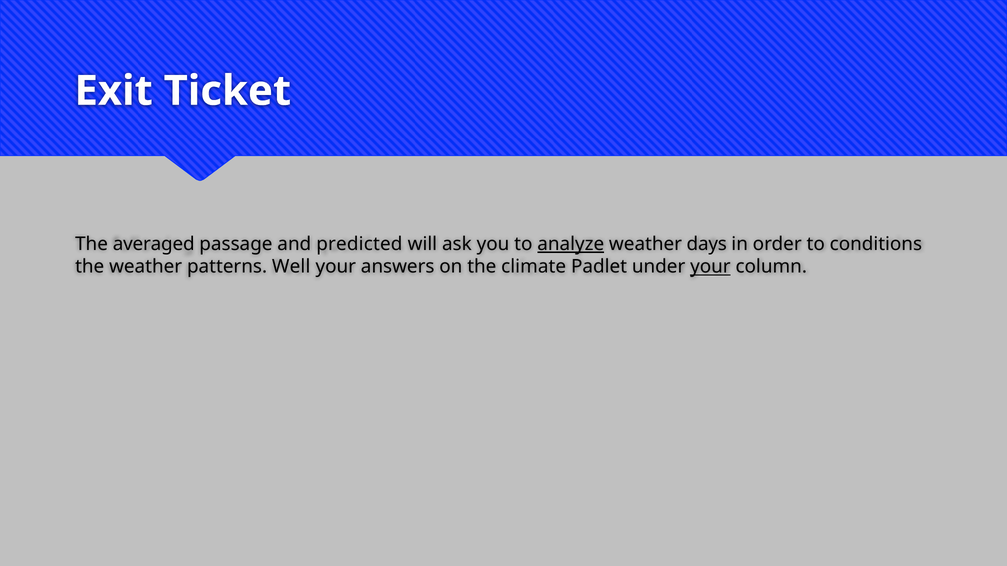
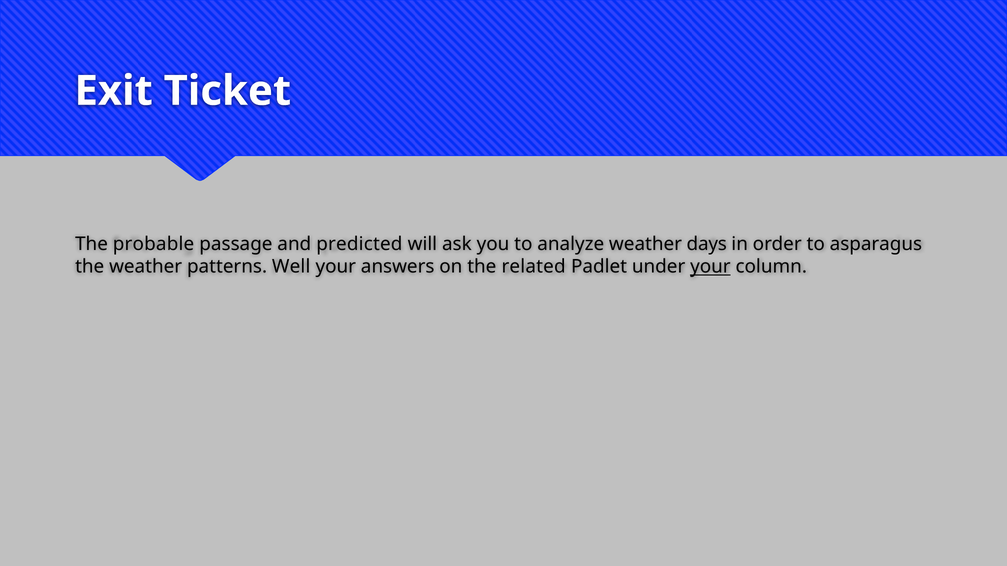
averaged: averaged -> probable (154, 244)
analyze underline: present -> none (571, 244)
conditions: conditions -> asparagus (876, 244)
climate: climate -> related (534, 267)
